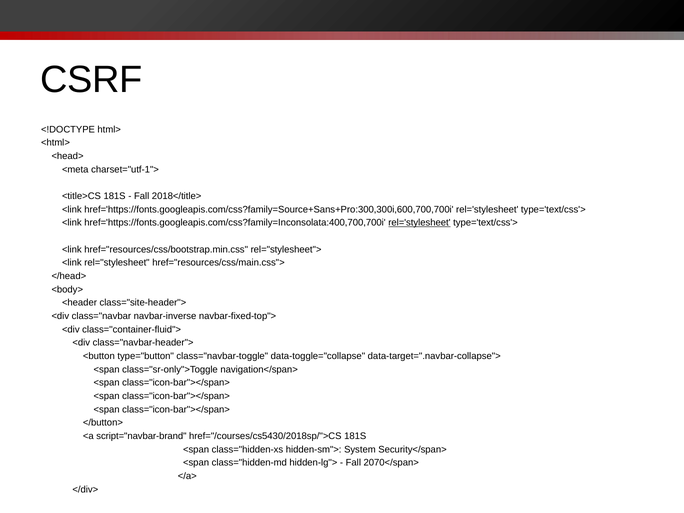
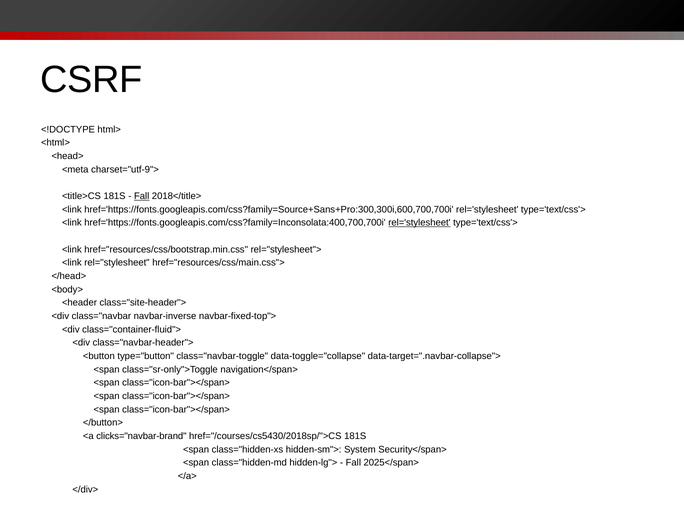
charset="utf-1">: charset="utf-1"> -> charset="utf-9"> (125, 169)
Fall underline: none -> present (142, 196)
script="navbar-brand: script="navbar-brand -> clicks="navbar-brand (141, 436)
2070</span>: 2070</span> -> 2025</span> (391, 463)
